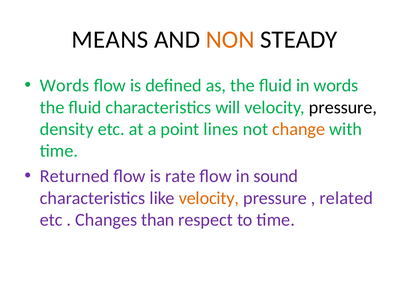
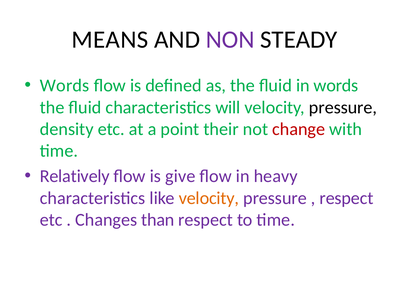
NON colour: orange -> purple (230, 40)
lines: lines -> their (221, 129)
change colour: orange -> red (299, 129)
Returned: Returned -> Relatively (75, 177)
rate: rate -> give (180, 177)
sound: sound -> heavy (276, 177)
related: related -> respect (346, 199)
